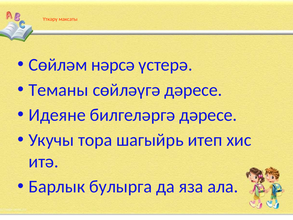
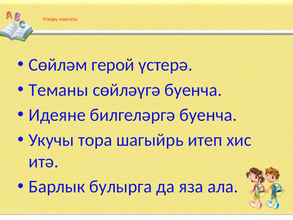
нәрсә: нәрсә -> герой (113, 65)
сөйләүгә дәресе: дәресе -> буенча (193, 90)
билгеләргә дәресе: дәресе -> буенча (208, 115)
